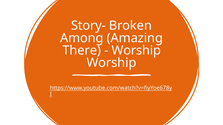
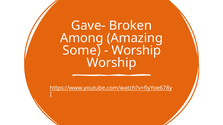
Story-: Story- -> Gave- (88, 26)
There: There -> Some (82, 51)
